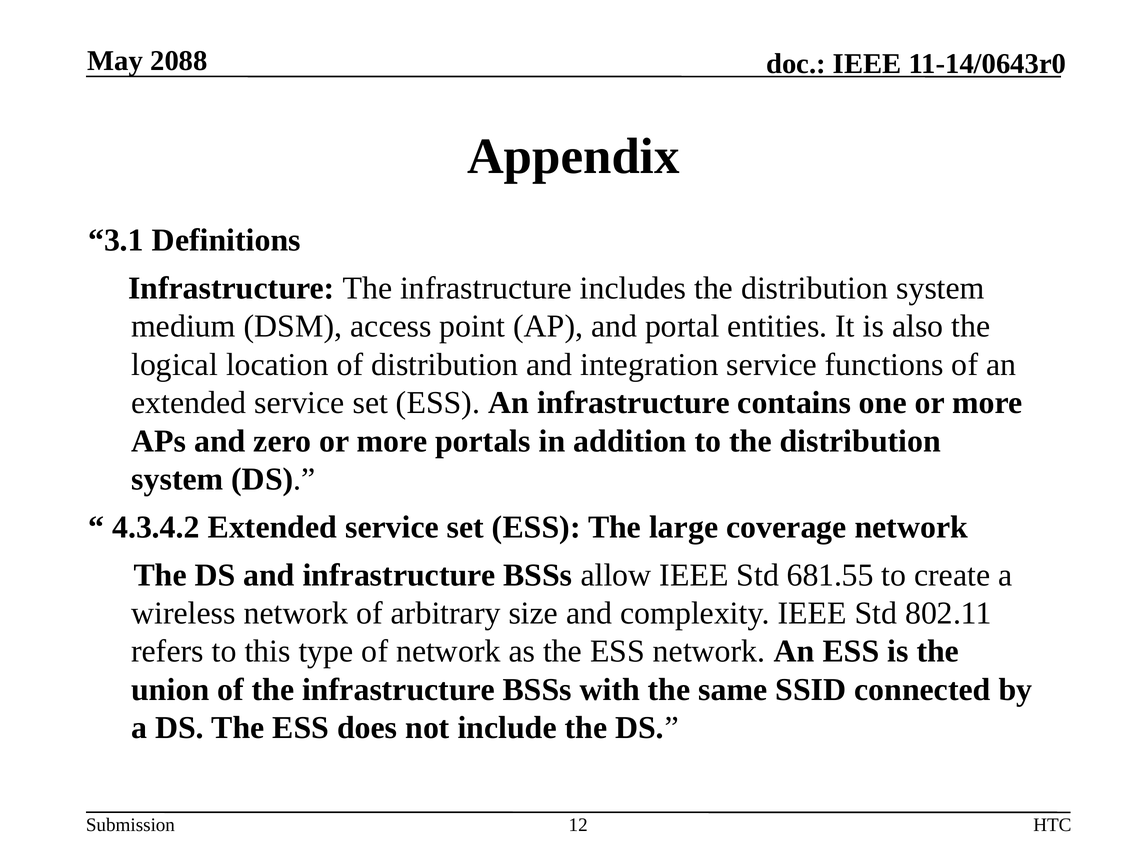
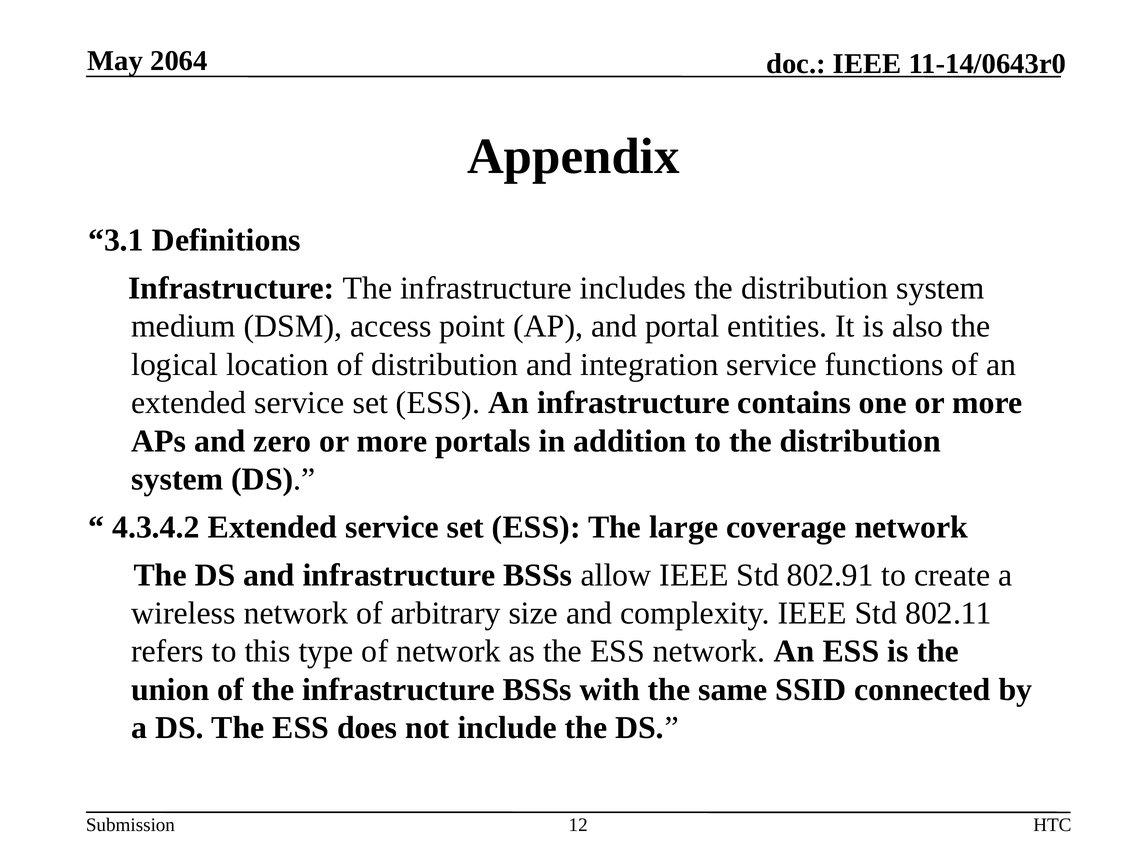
2088: 2088 -> 2064 (179, 61)
681.55: 681.55 -> 802.91 (830, 575)
